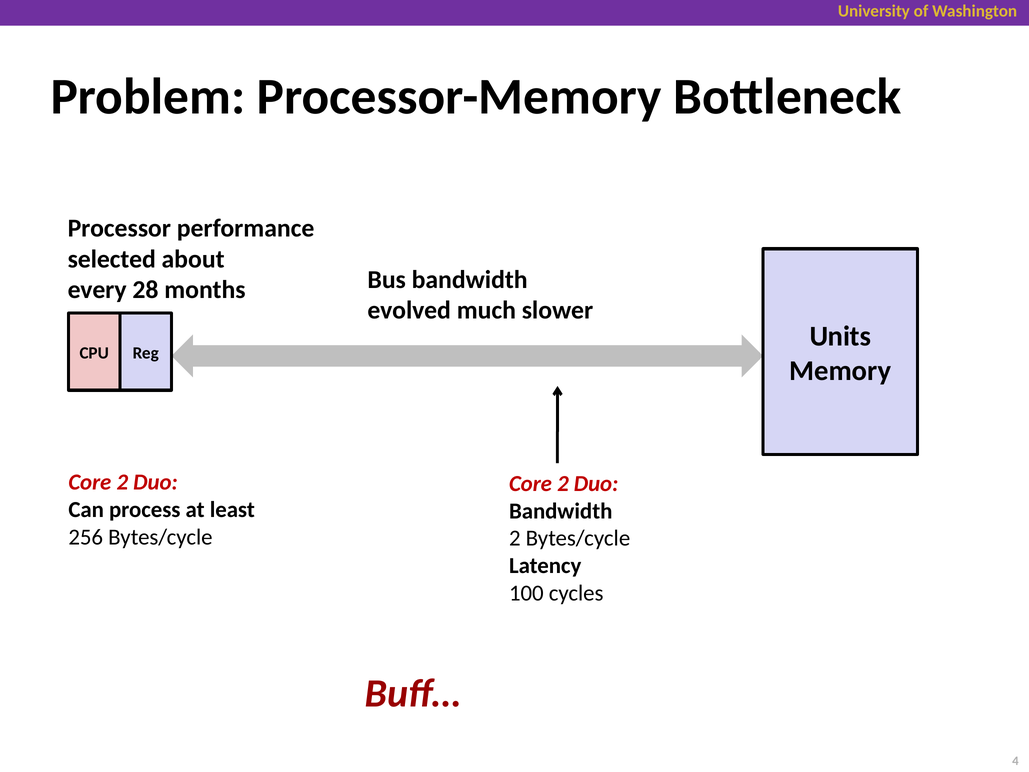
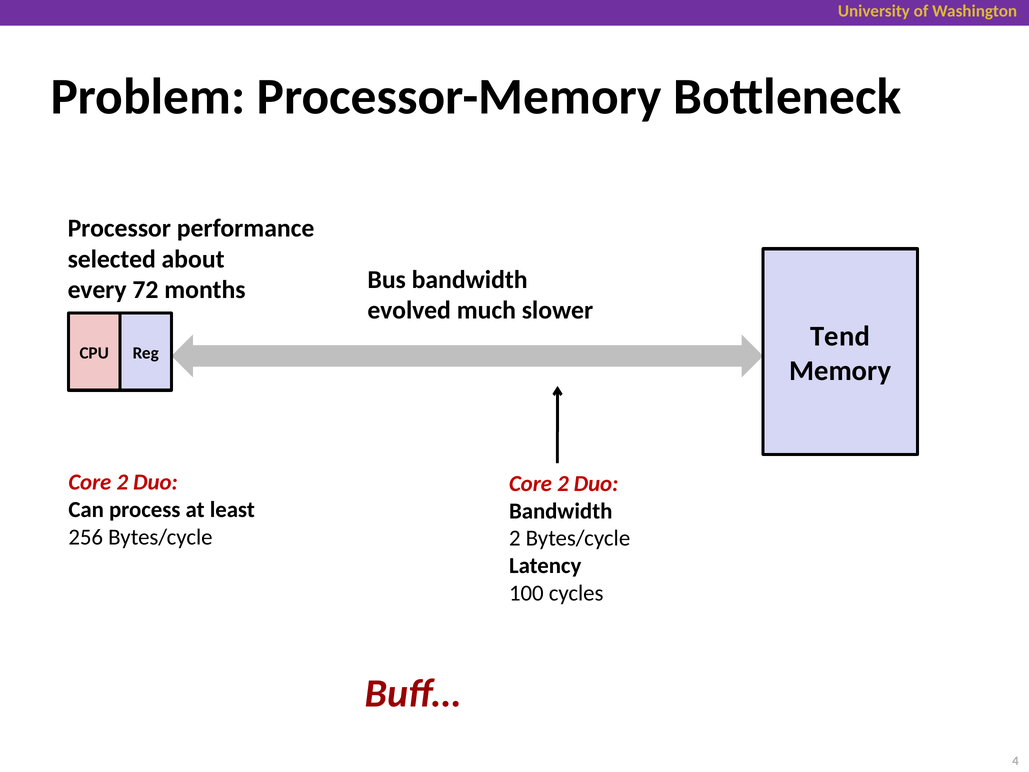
28: 28 -> 72 (145, 290)
Units: Units -> Tend (840, 336)
